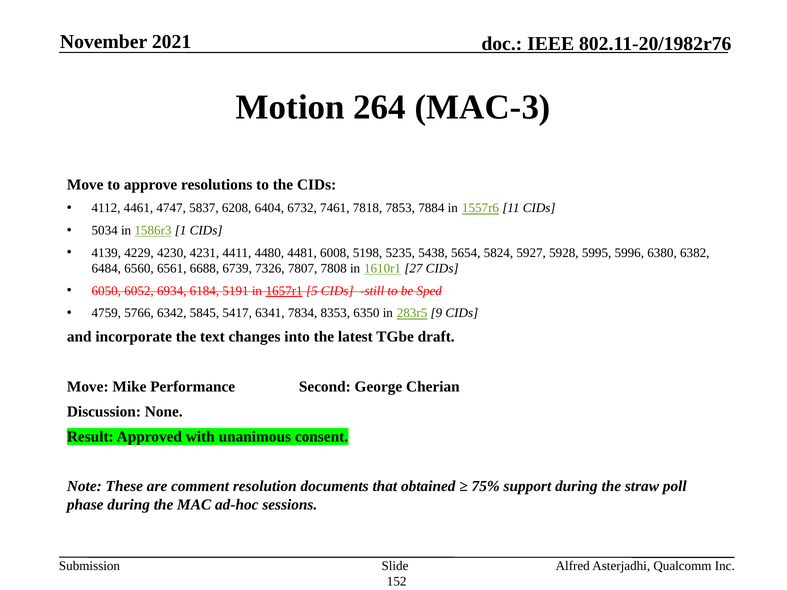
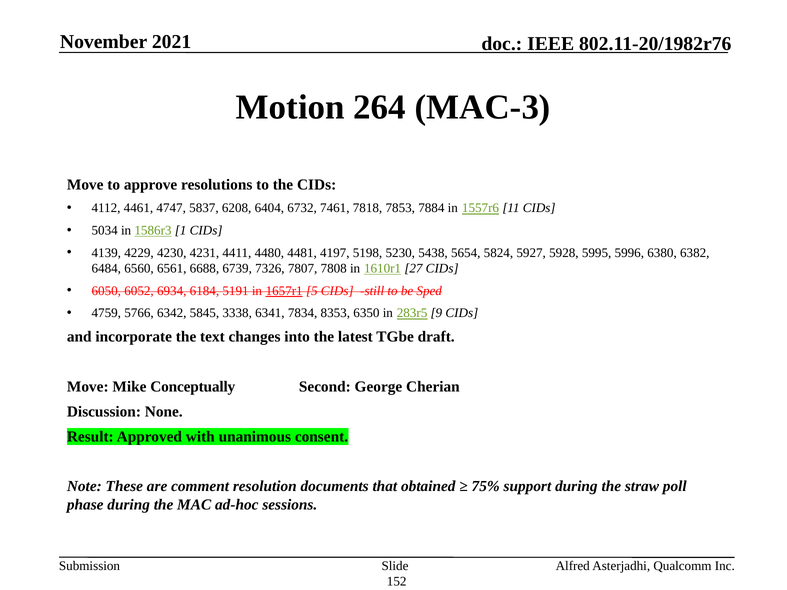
6008: 6008 -> 4197 (335, 253)
5235: 5235 -> 5230 (400, 253)
5417: 5417 -> 3338 (237, 313)
Performance: Performance -> Conceptually (193, 387)
